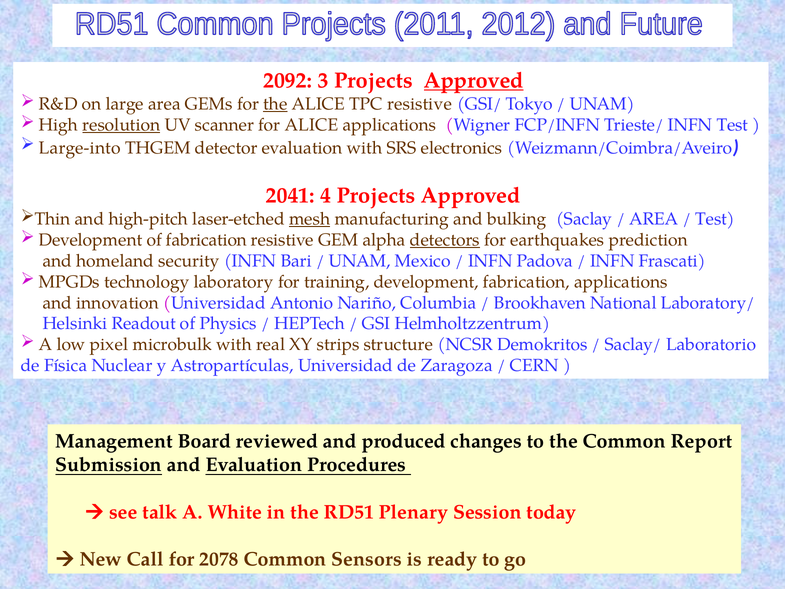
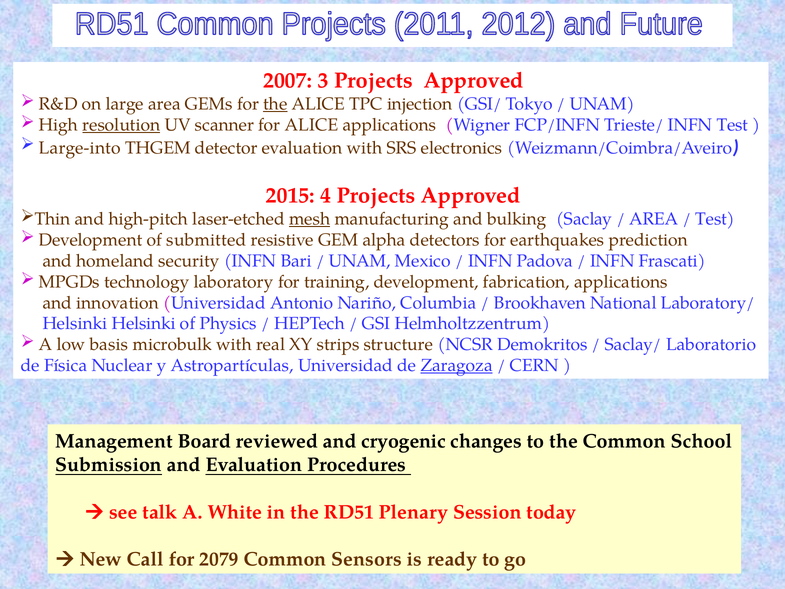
2092: 2092 -> 2007 (288, 81)
Approved underline: present -> none (474, 81)
TPC resistive: resistive -> injection (420, 104)
2041: 2041 -> 2015 (290, 196)
of fabrication: fabrication -> submitted (206, 240)
detectors underline: present -> none (445, 240)
Helsinki Readout: Readout -> Helsinki (144, 324)
pixel: pixel -> basis (109, 344)
Zaragoza underline: none -> present (457, 365)
produced: produced -> cryogenic (404, 441)
Report: Report -> School (701, 441)
2078: 2078 -> 2079 (219, 559)
